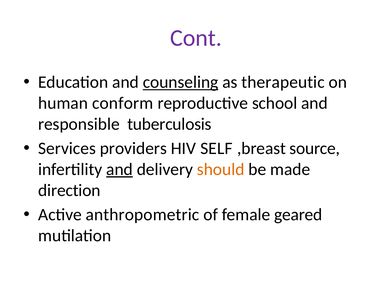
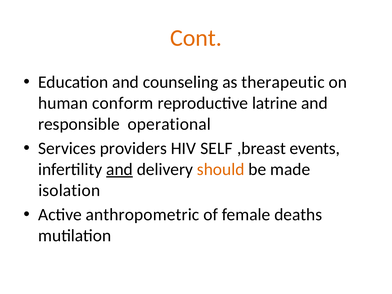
Cont colour: purple -> orange (196, 38)
counseling underline: present -> none (181, 82)
school: school -> latrine (275, 103)
tuberculosis: tuberculosis -> operational (169, 124)
source: source -> events (315, 148)
direction: direction -> isolation (69, 190)
geared: geared -> deaths (298, 215)
